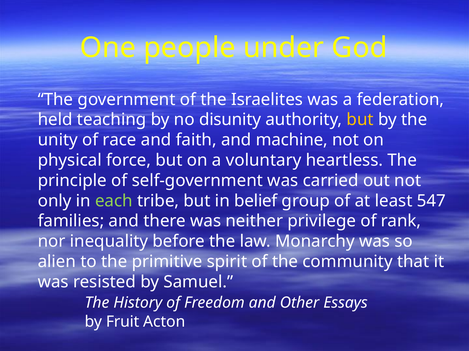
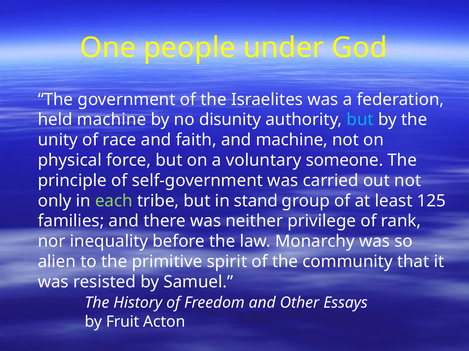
held teaching: teaching -> machine (112, 120)
but colour: yellow -> light blue (360, 120)
heartless: heartless -> someone (344, 161)
belief: belief -> stand (256, 201)
547: 547 -> 125 (431, 201)
